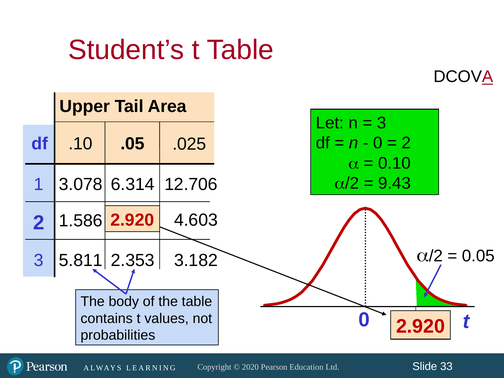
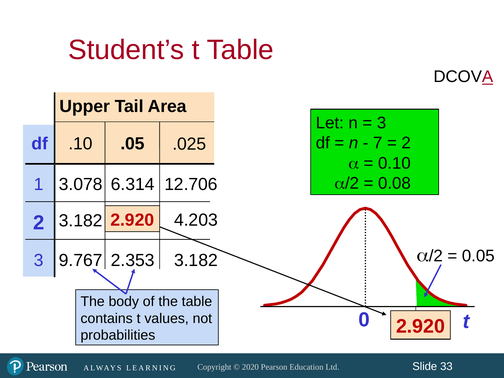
0: 0 -> 7 (378, 143)
9.43: 9.43 -> 0.08 (394, 183)
4.603: 4.603 -> 4.203 (196, 220)
2 1.586: 1.586 -> 3.182 (81, 221)
5.811: 5.811 -> 9.767 (81, 260)
